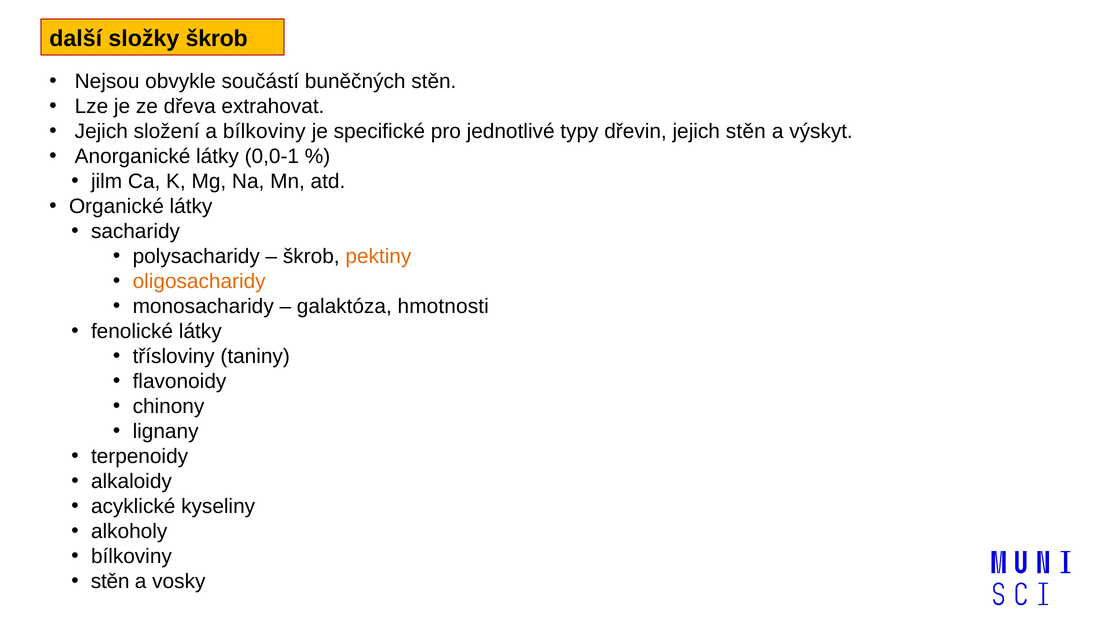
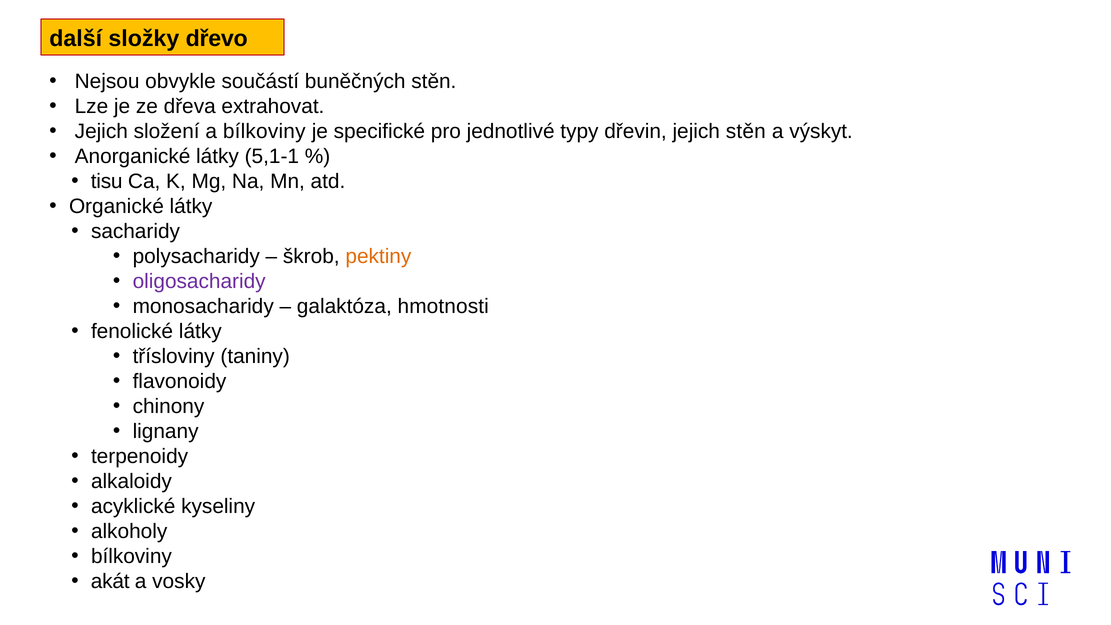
složky škrob: škrob -> dřevo (217, 39)
0,0-1: 0,0-1 -> 5,1-1 (272, 156)
jilm: jilm -> tisu (107, 181)
oligosacharidy colour: orange -> purple (199, 281)
stěn: stěn -> akát (110, 581)
